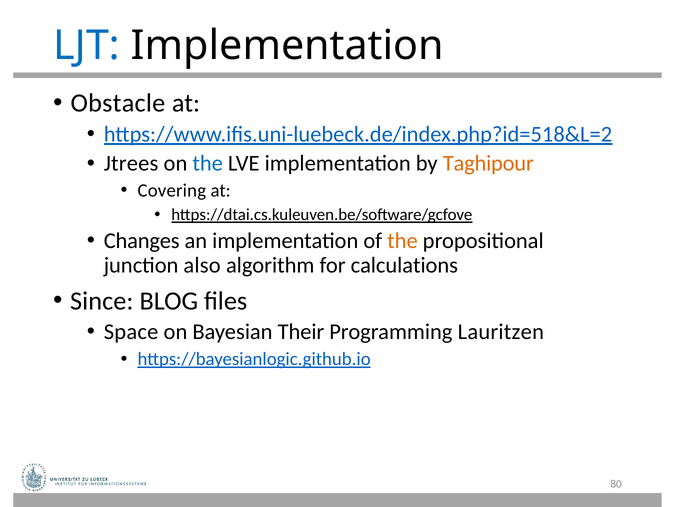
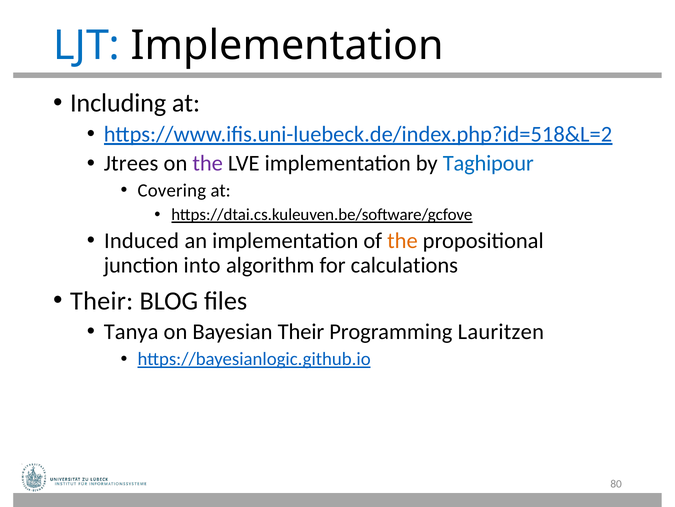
Obstacle: Obstacle -> Including (118, 103)
the colour: blue -> purple (208, 163)
Taghipour colour: orange -> blue (488, 163)
Changes: Changes -> Induced (142, 240)
also: also -> into (202, 265)
Since: Since -> Their (102, 300)
Space: Space -> Tanya (131, 331)
